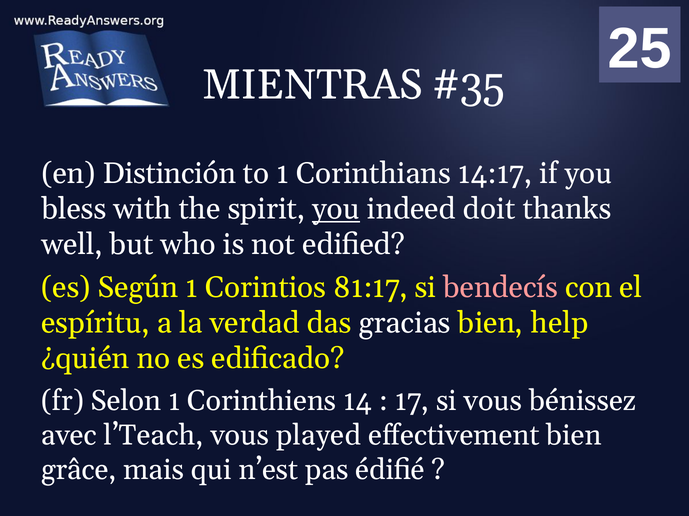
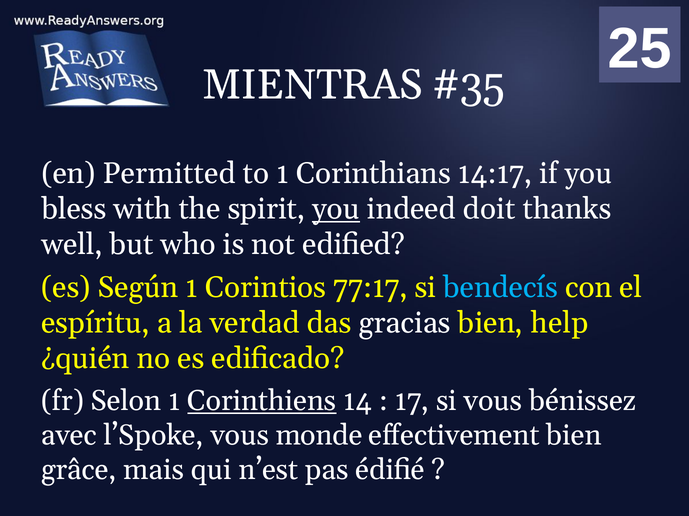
Distinción: Distinción -> Permitted (169, 174)
81:17: 81:17 -> 77:17 (370, 288)
bendecís colour: pink -> light blue (501, 288)
Corinthiens underline: none -> present (262, 402)
l’Teach: l’Teach -> l’Spoke (154, 436)
played: played -> monde (319, 436)
